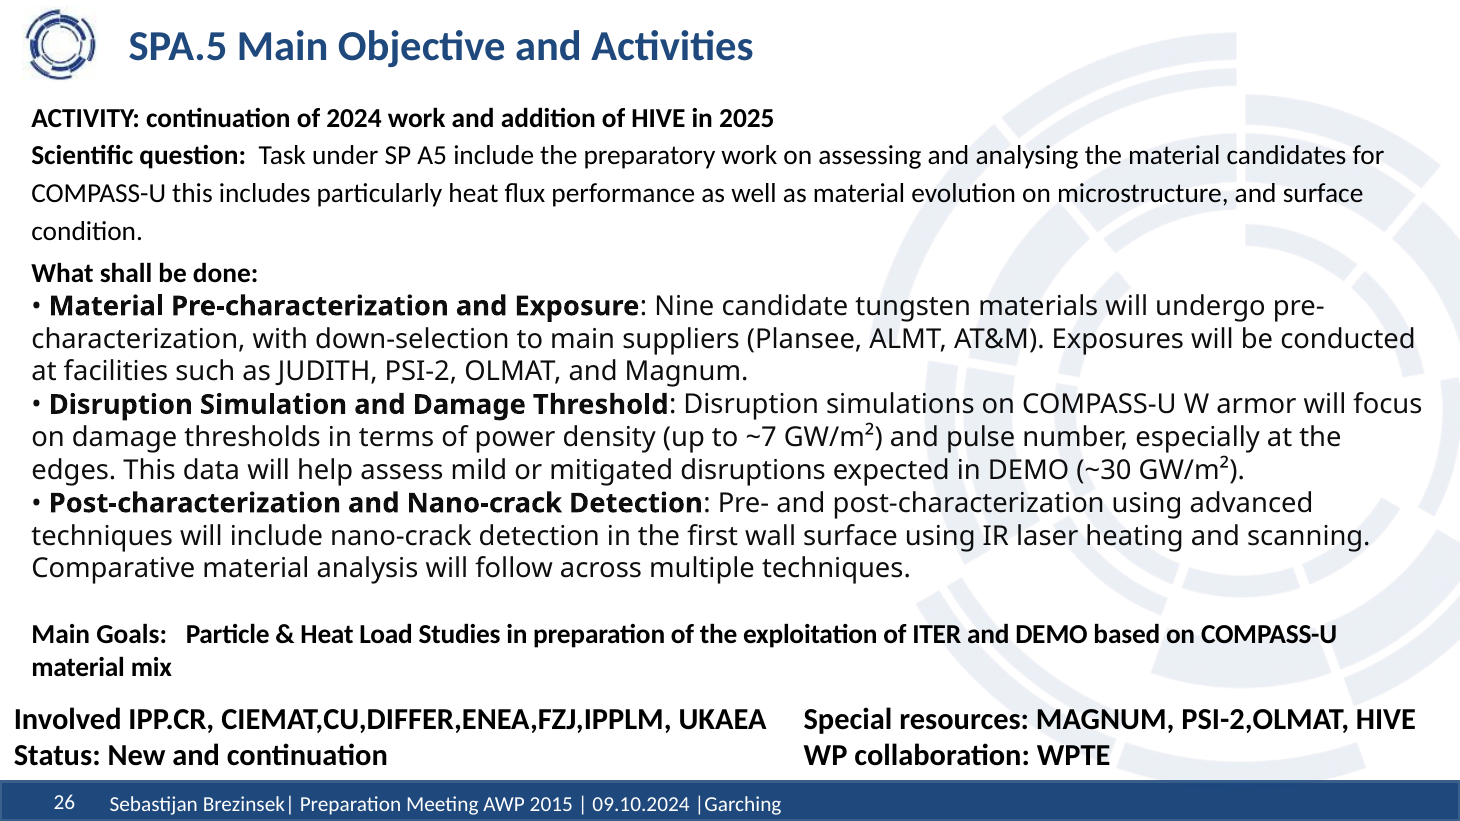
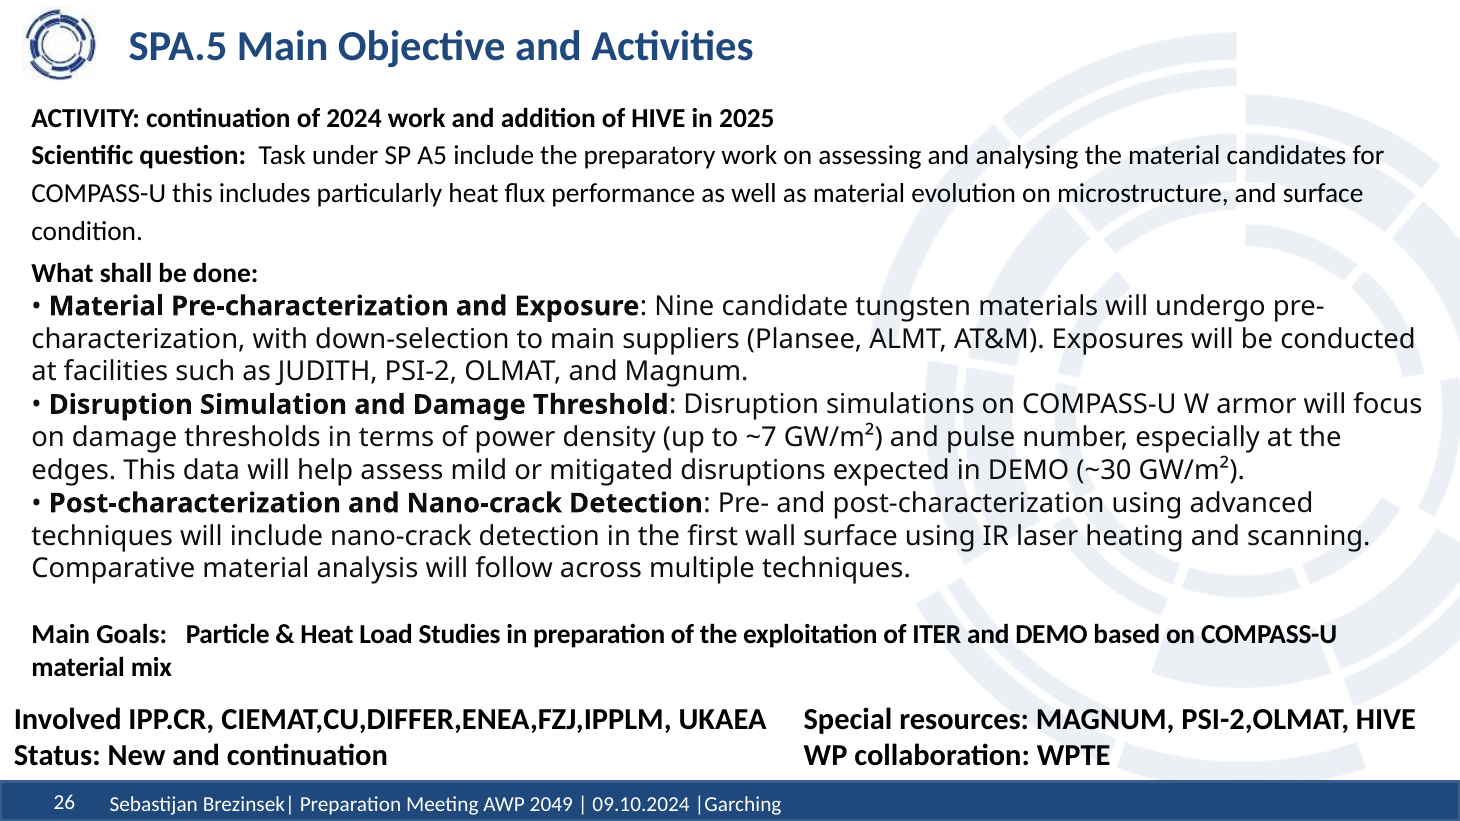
2015: 2015 -> 2049 (551, 805)
